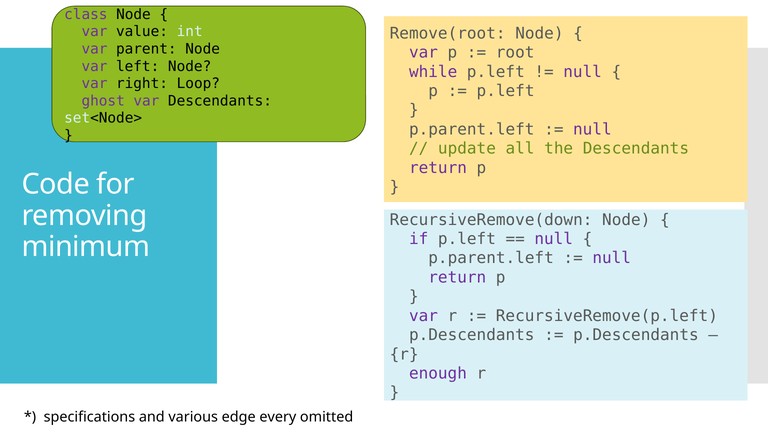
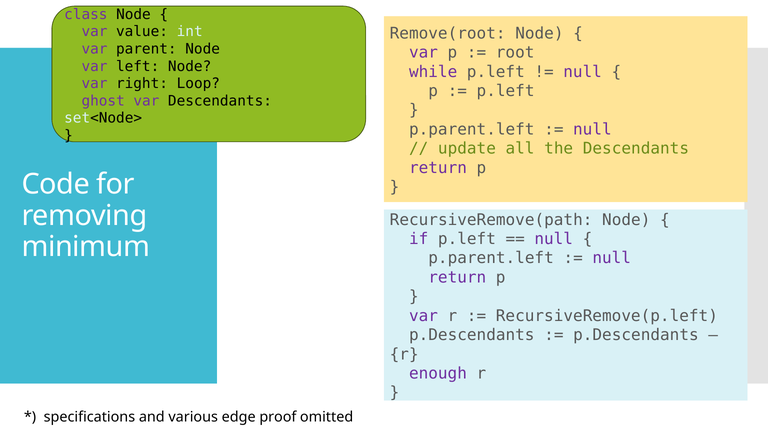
RecursiveRemove(down: RecursiveRemove(down -> RecursiveRemove(path (491, 220)
every: every -> proof (278, 417)
